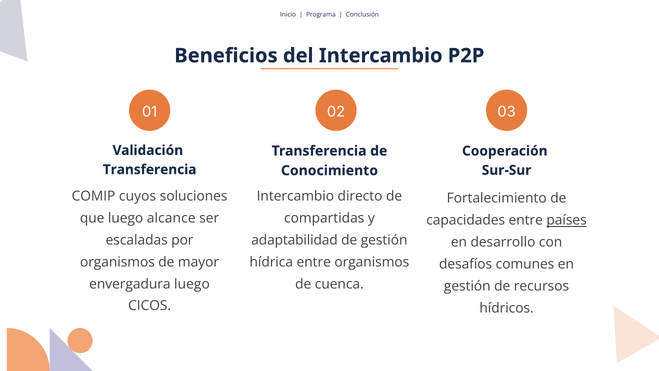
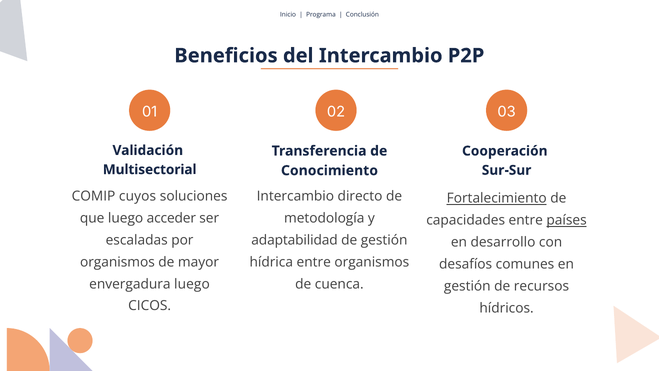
Transferencia: Transferencia -> Multisectorial (150, 169)
Fortalecimiento underline: none -> present (497, 198)
alcance: alcance -> acceder (171, 218)
compartidas: compartidas -> metodología (324, 218)
